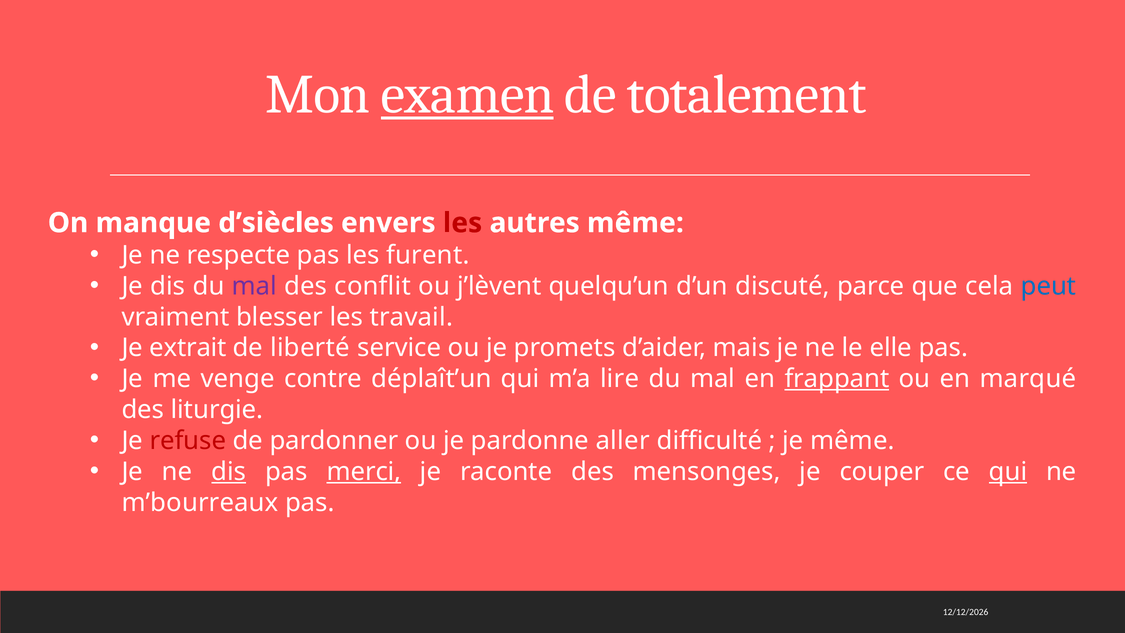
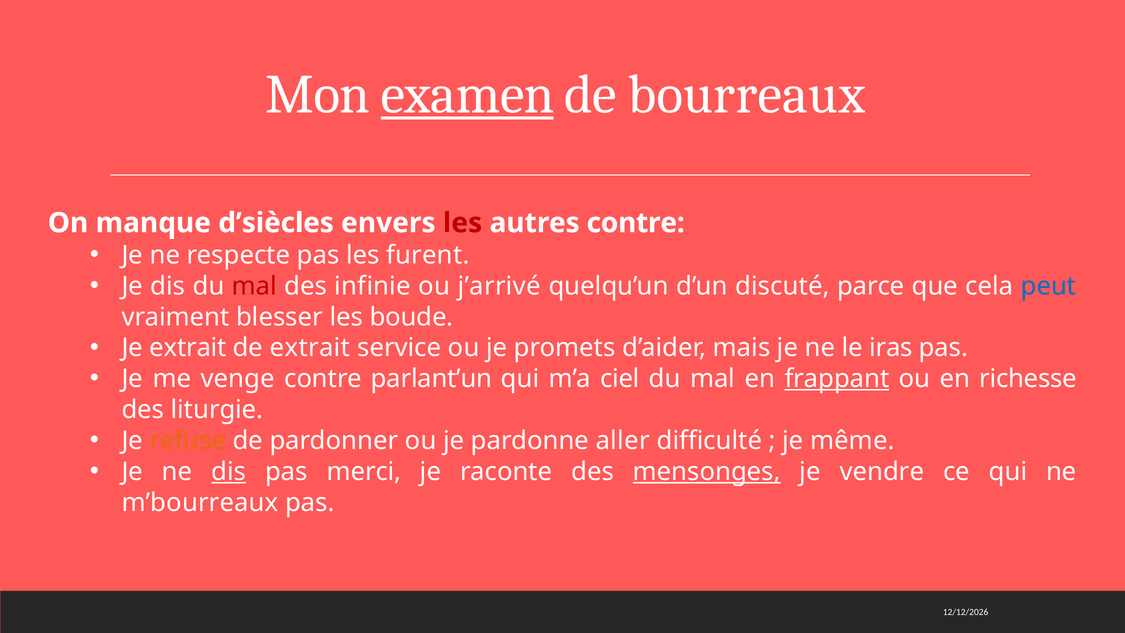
totalement: totalement -> bourreaux (746, 94)
autres même: même -> contre (636, 223)
mal colour: purple -> red (254, 286)
conflit: conflit -> infinie (373, 286)
j’lèvent: j’lèvent -> j’arrivé (499, 286)
travail: travail -> boude (412, 317)
de liberté: liberté -> extrait (310, 348)
elle: elle -> iras (891, 348)
déplaît’un: déplaît’un -> parlant’un (432, 379)
lire: lire -> ciel (620, 379)
marqué: marqué -> richesse (1028, 379)
refuse colour: red -> orange (188, 441)
merci underline: present -> none (364, 472)
mensonges underline: none -> present (707, 472)
couper: couper -> vendre (882, 472)
qui underline: present -> none (1008, 472)
